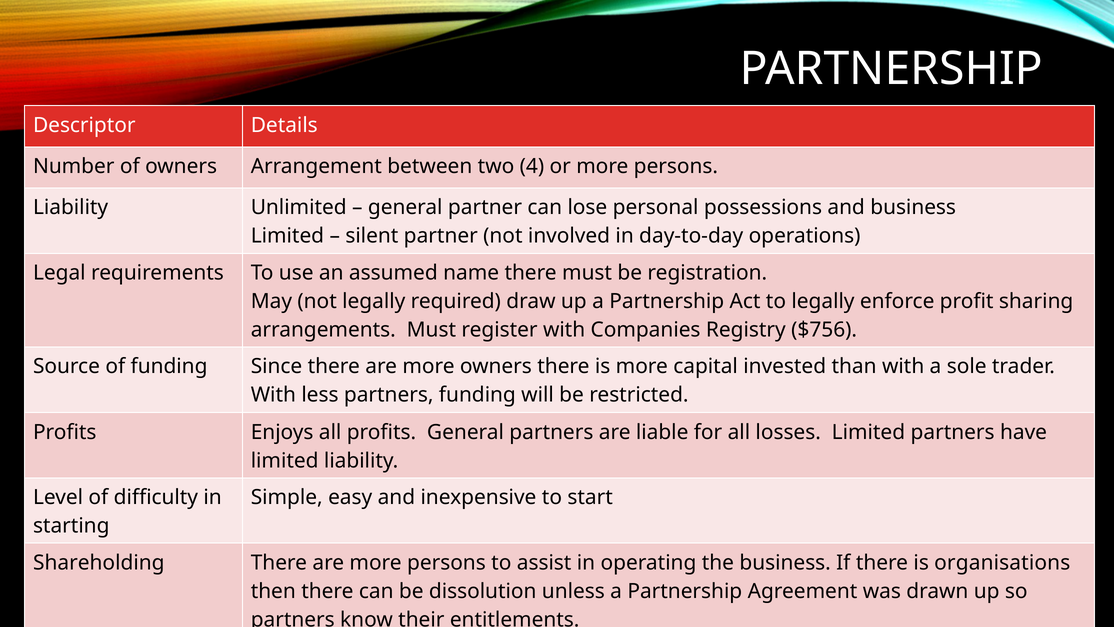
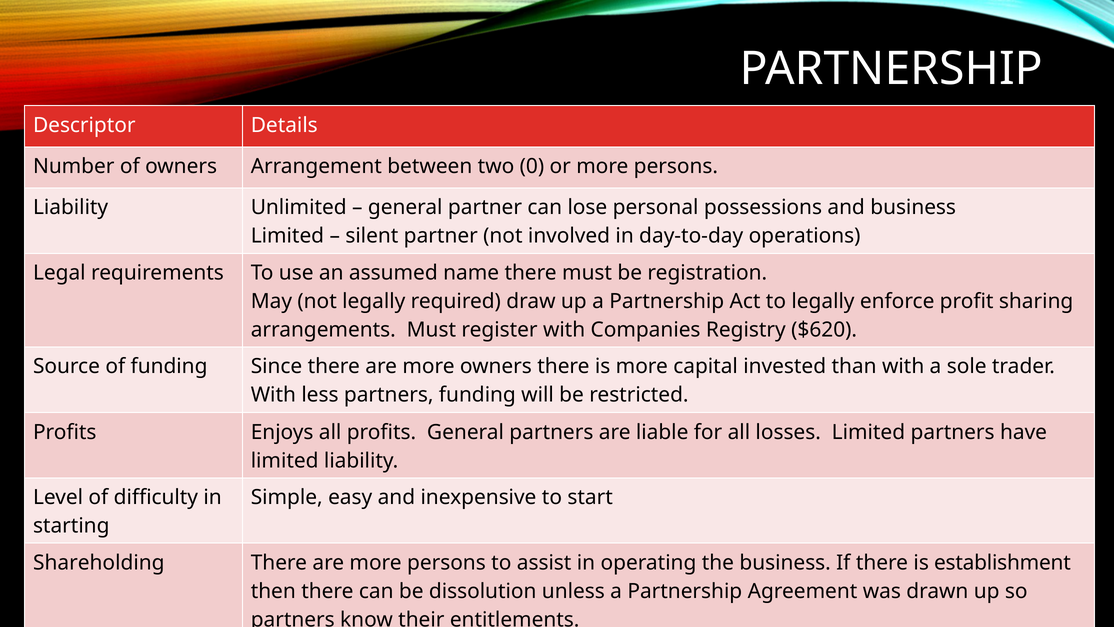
4: 4 -> 0 (532, 166)
$756: $756 -> $620 (824, 330)
organisations: organisations -> establishment (1002, 562)
